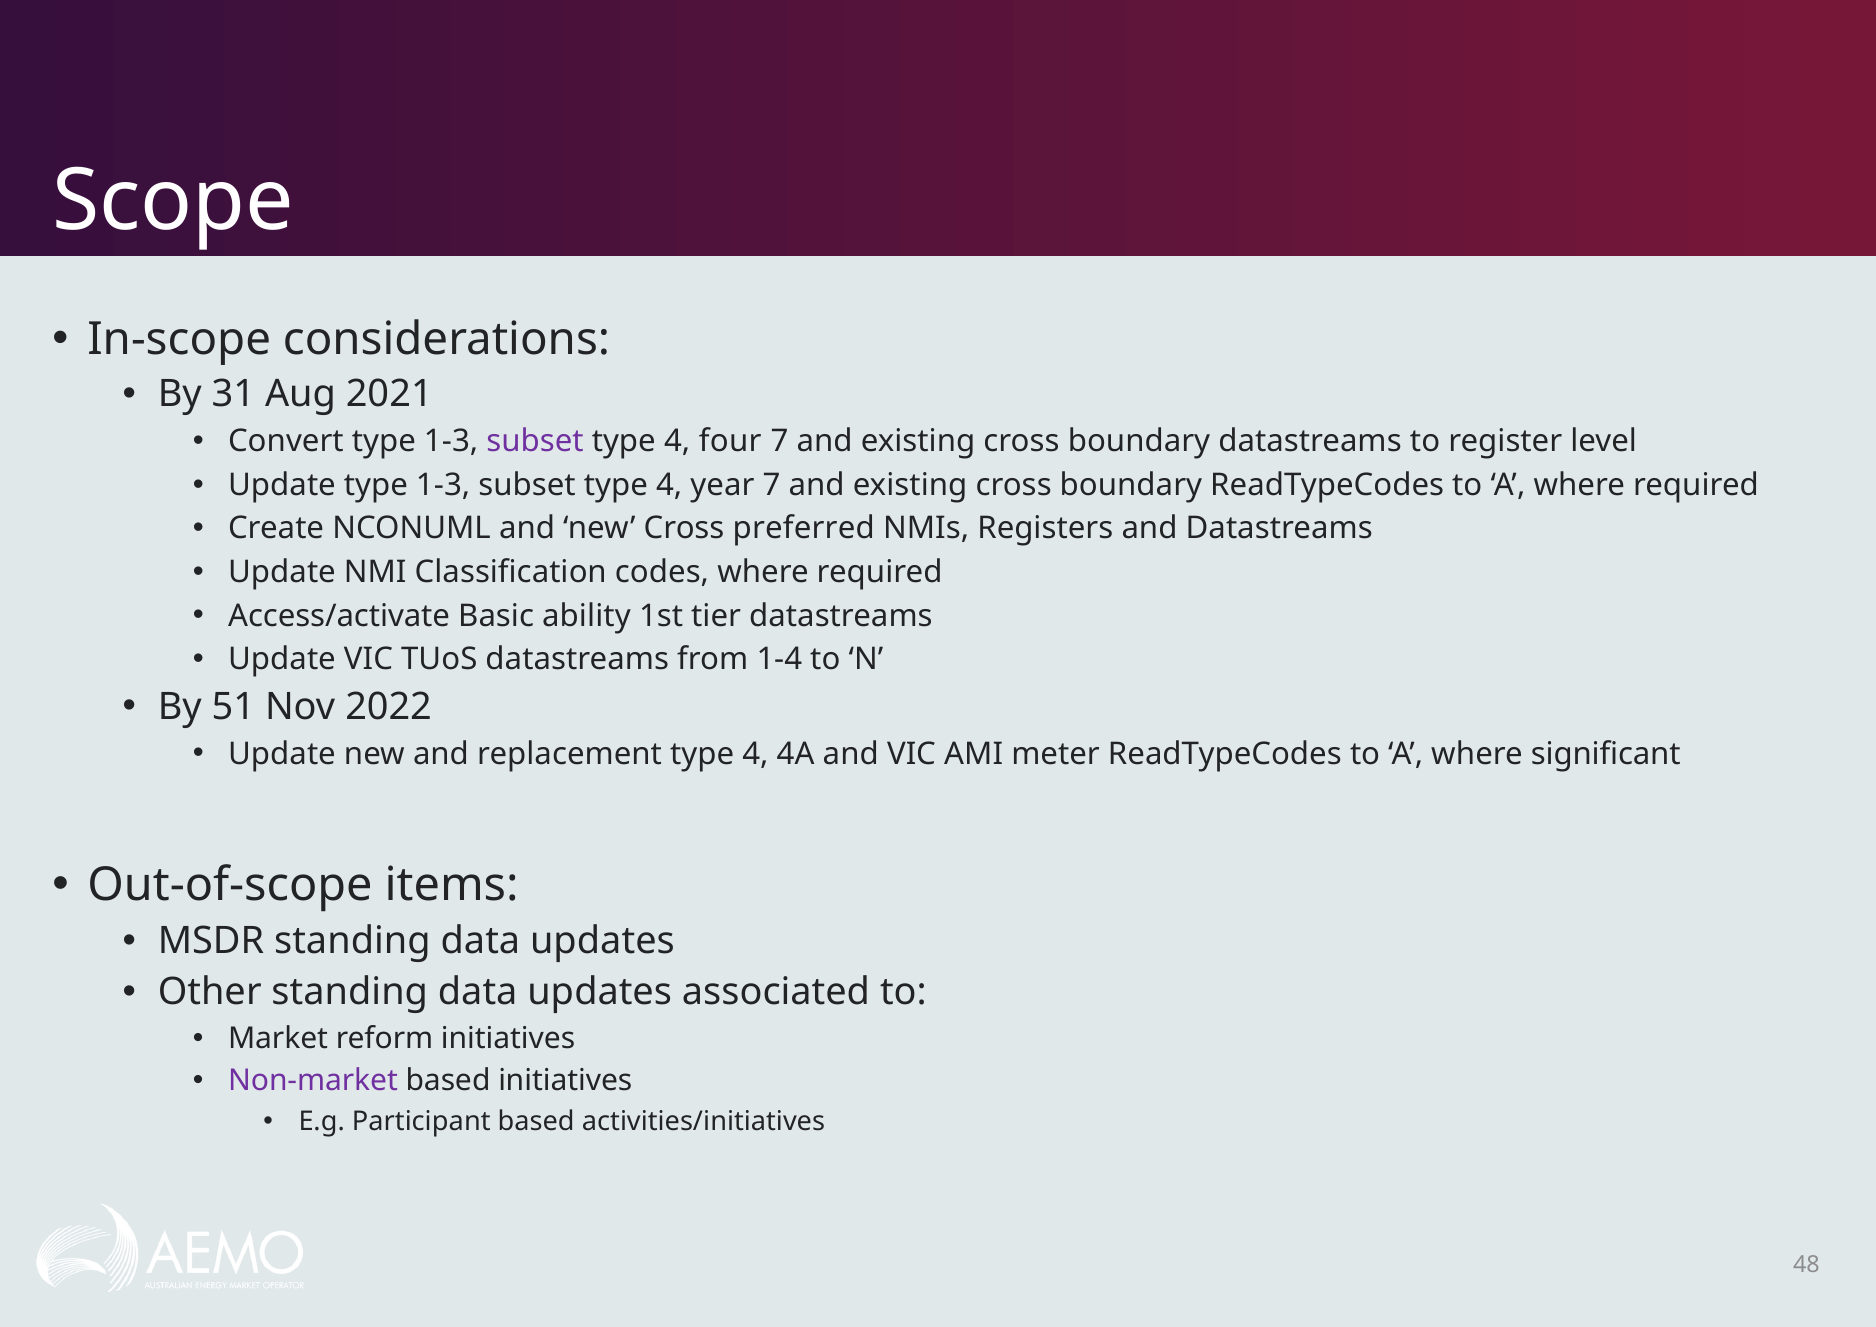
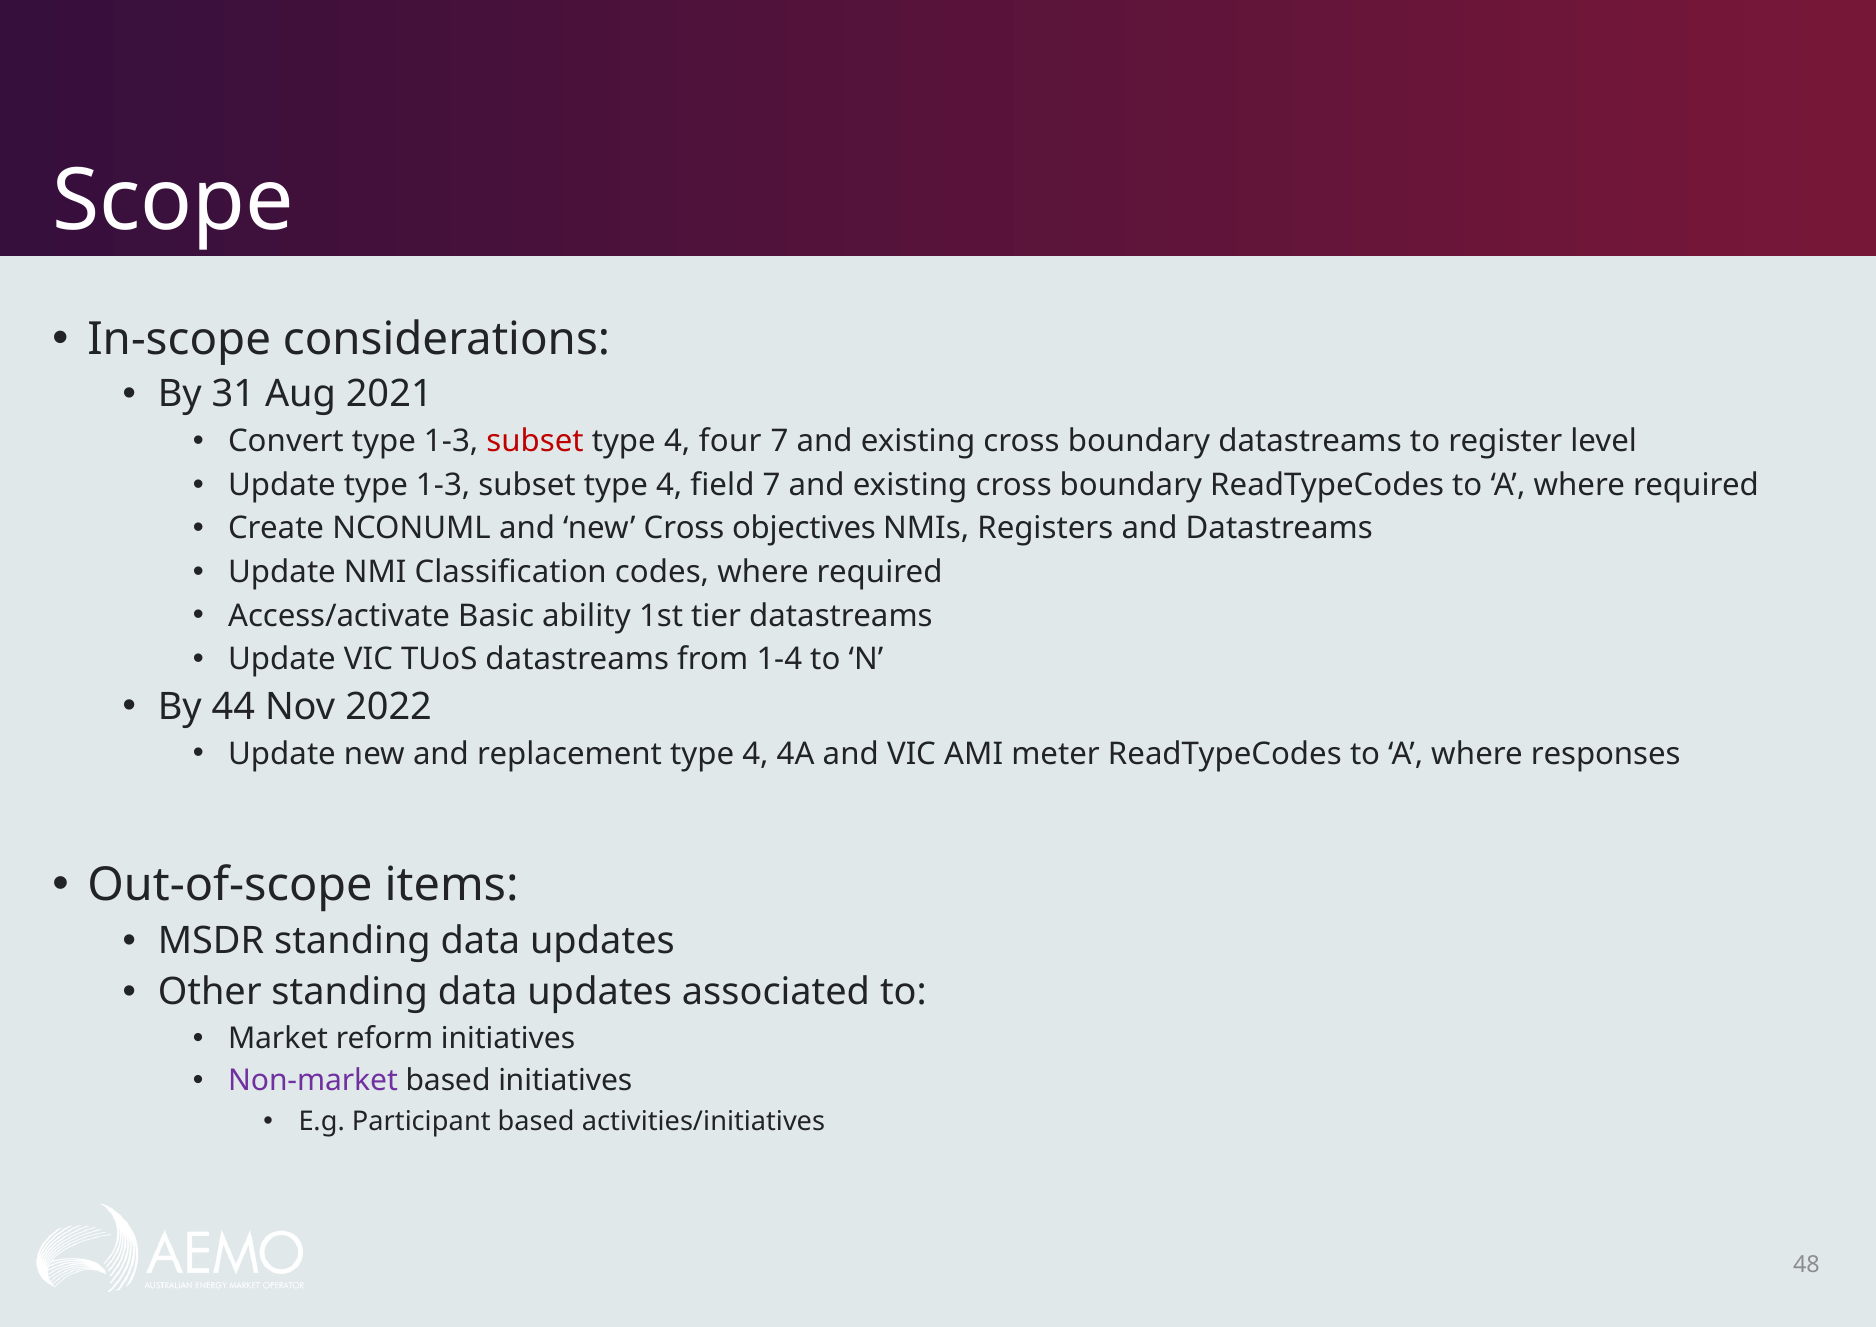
subset colour: purple -> red (535, 441)
year: year -> field (722, 485)
preferred: preferred -> objectives (804, 528)
51: 51 -> 44 (233, 706)
significant: significant -> responses (1606, 753)
